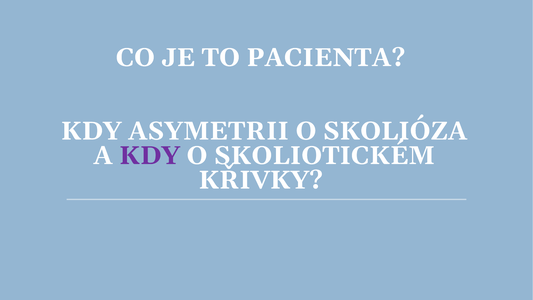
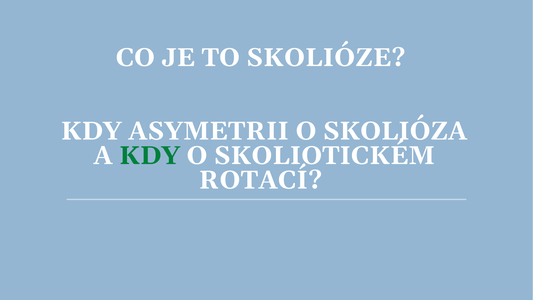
PACIENTA: PACIENTA -> SKOLIÓZE (326, 58)
KDY colour: purple -> green (150, 155)
KŘIVKY: KŘIVKY -> ROTACÍ (260, 180)
